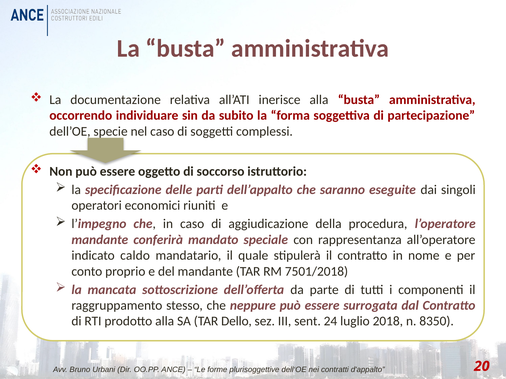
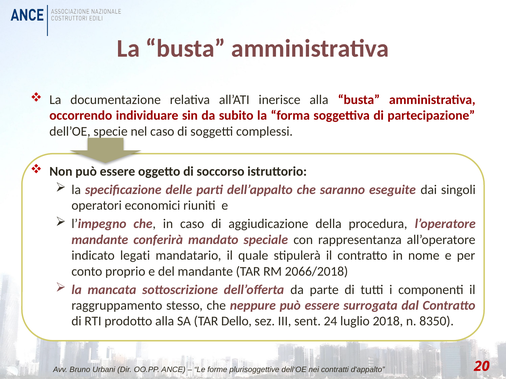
caldo: caldo -> legati (135, 256)
7501/2018: 7501/2018 -> 2066/2018 (316, 272)
